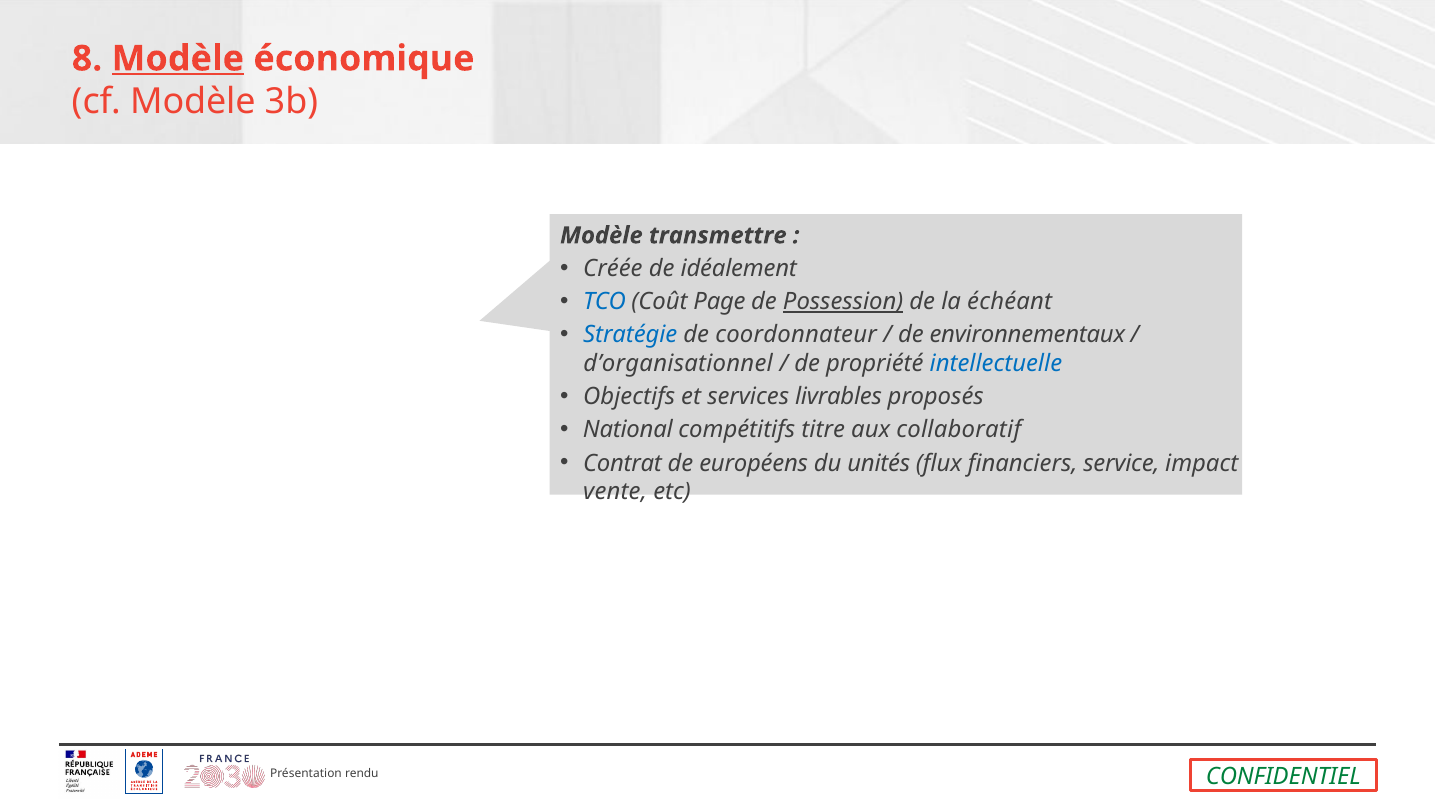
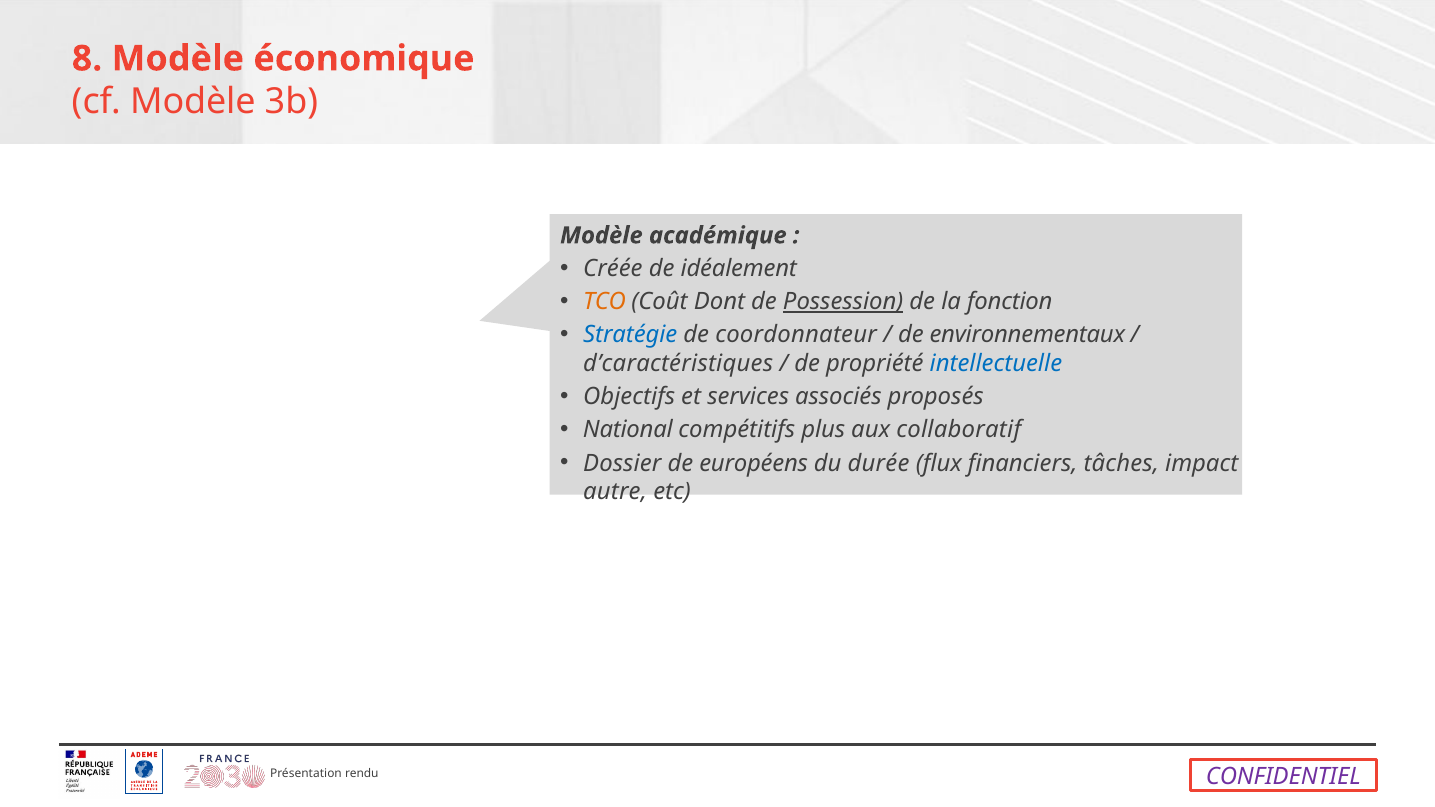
Modèle underline: present -> none (178, 59)
transmettre: transmettre -> académique (718, 236)
TCO colour: blue -> orange (604, 302)
Page: Page -> Dont (719, 302)
échéant: échéant -> fonction (1010, 302)
d’organisationnel: d’organisationnel -> d’caractéristiques (678, 364)
livrables: livrables -> associés (838, 397)
titre: titre -> plus (823, 430)
Contrat: Contrat -> Dossier (622, 463)
unités: unités -> durée (879, 463)
service: service -> tâches (1121, 463)
vente: vente -> autre (615, 492)
CONFIDENTIEL colour: green -> purple (1283, 776)
